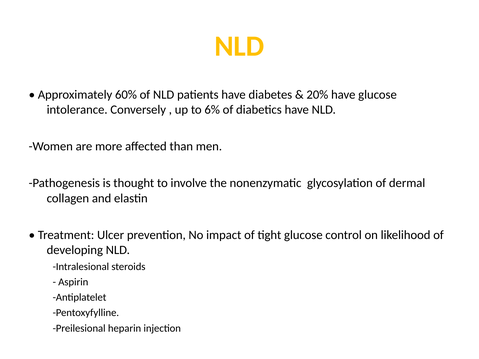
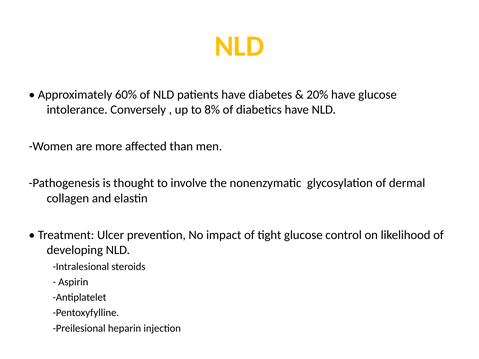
6%: 6% -> 8% (212, 110)
